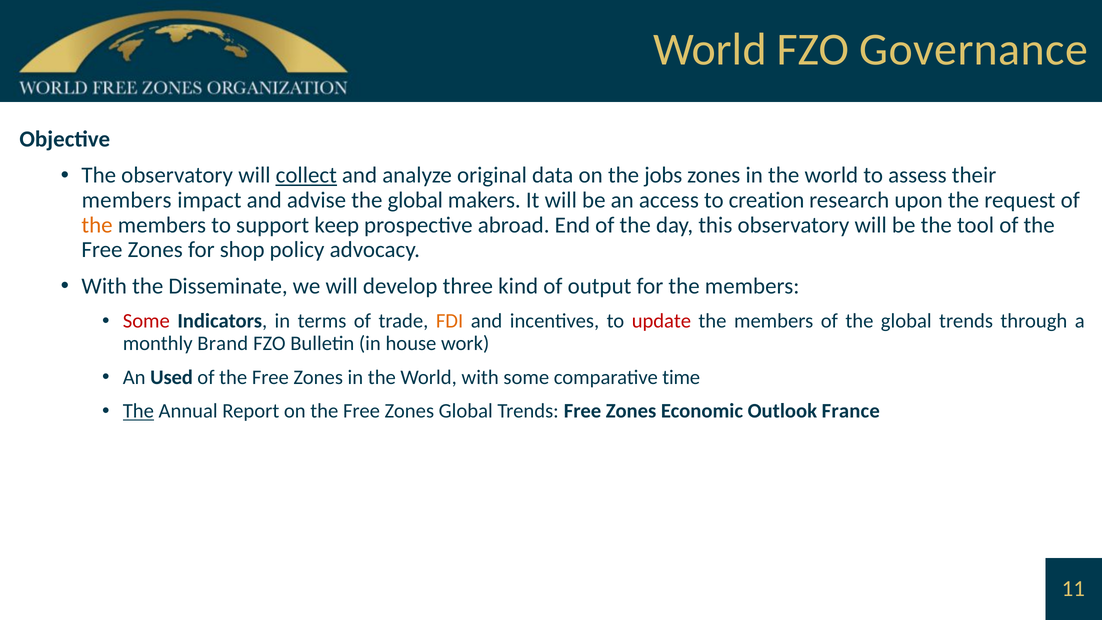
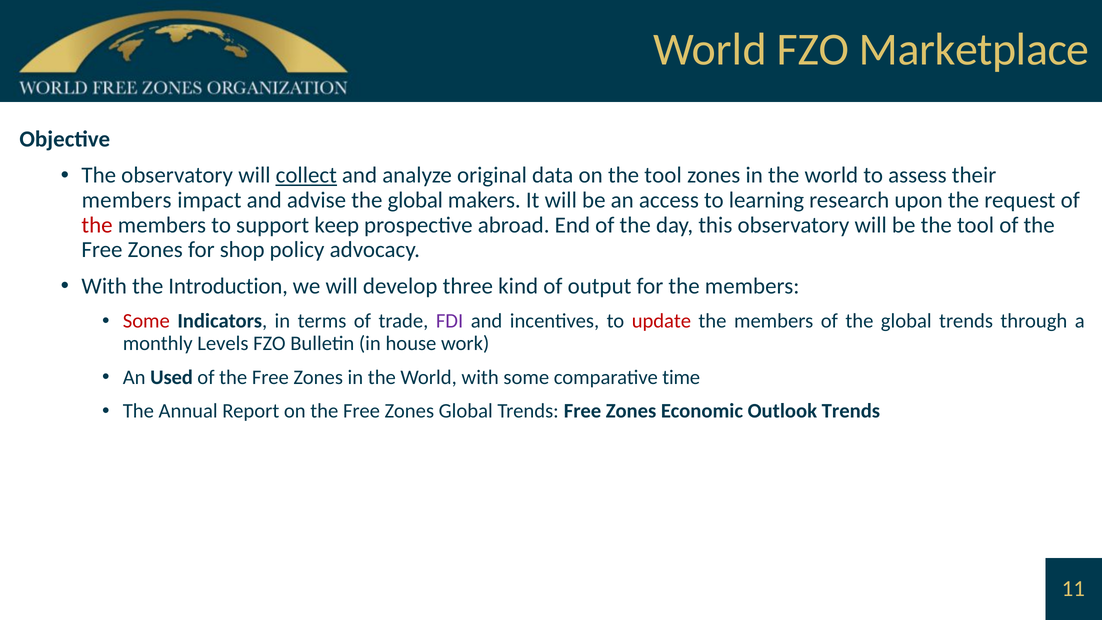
Governance: Governance -> Marketplace (974, 49)
on the jobs: jobs -> tool (663, 175)
creation: creation -> learning (766, 200)
the colour: orange -> red (97, 225)
Disseminate: Disseminate -> Introduction (228, 286)
FDI colour: orange -> purple (450, 321)
Brand: Brand -> Levels (223, 343)
The underline: present -> none (138, 411)
Outlook France: France -> Trends (851, 411)
